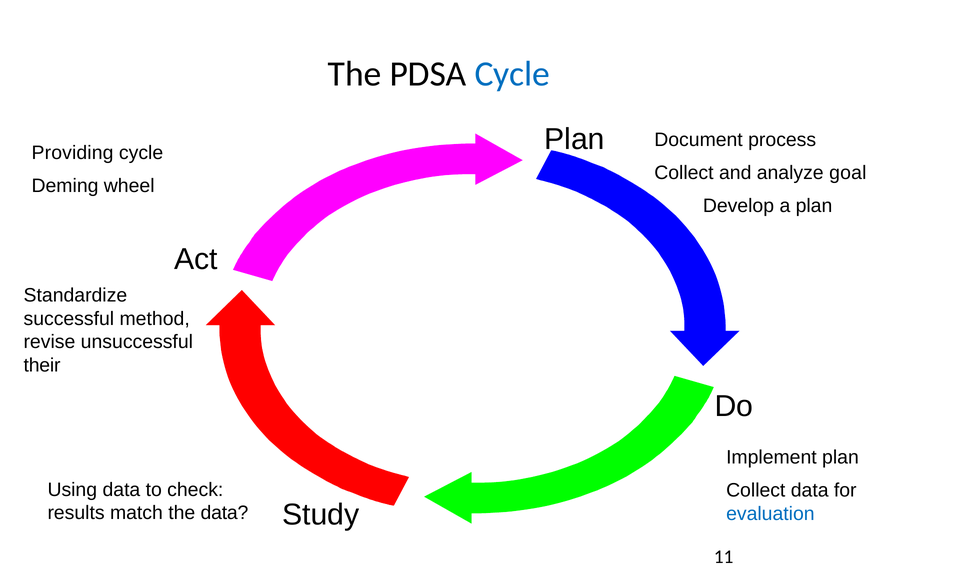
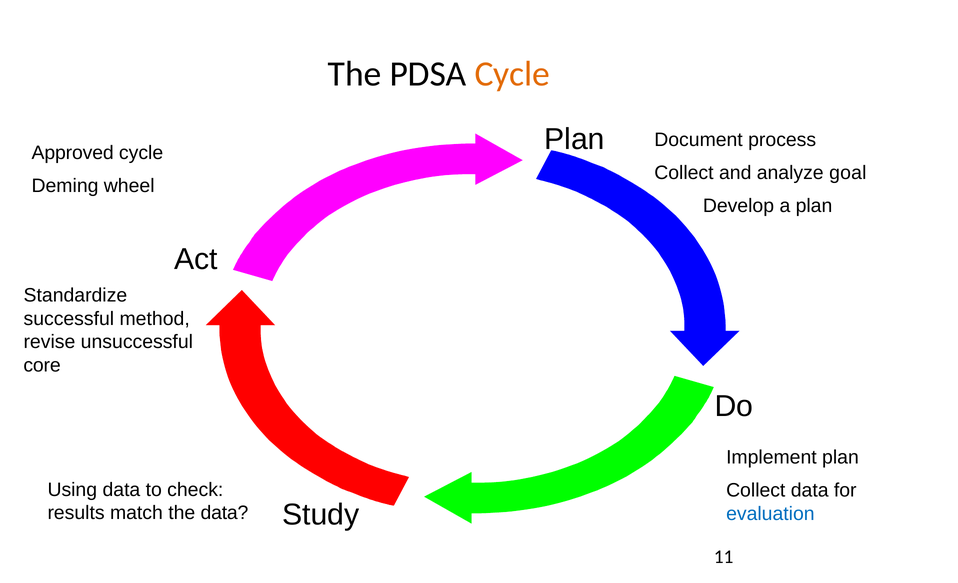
Cycle colour: blue -> orange (512, 74)
Providing: Providing -> Approved (73, 153)
their: their -> core (42, 365)
